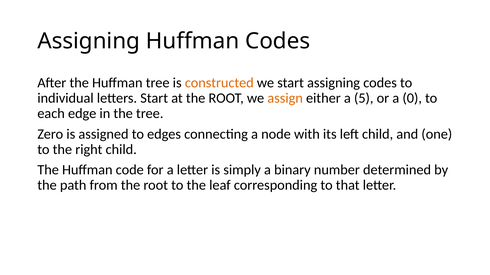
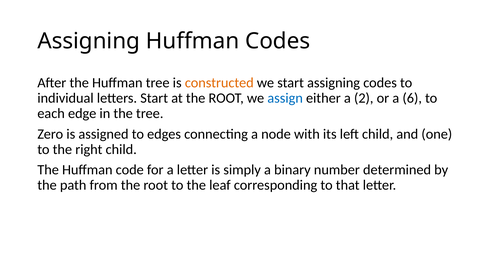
assign colour: orange -> blue (285, 98)
5: 5 -> 2 (364, 98)
0: 0 -> 6 (412, 98)
